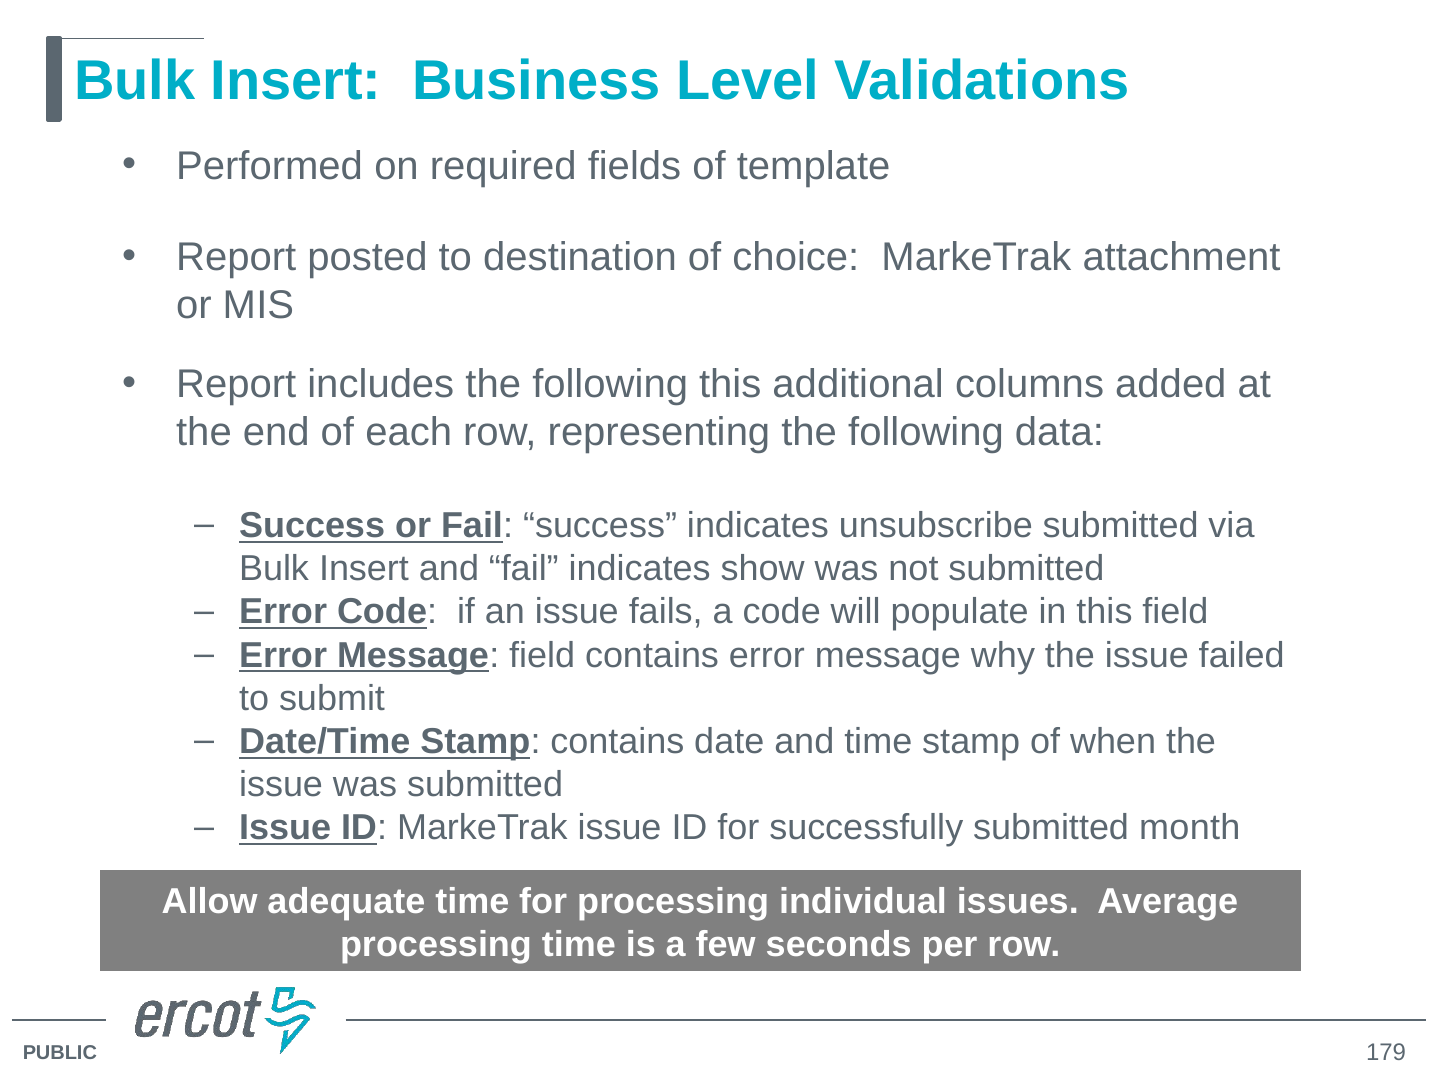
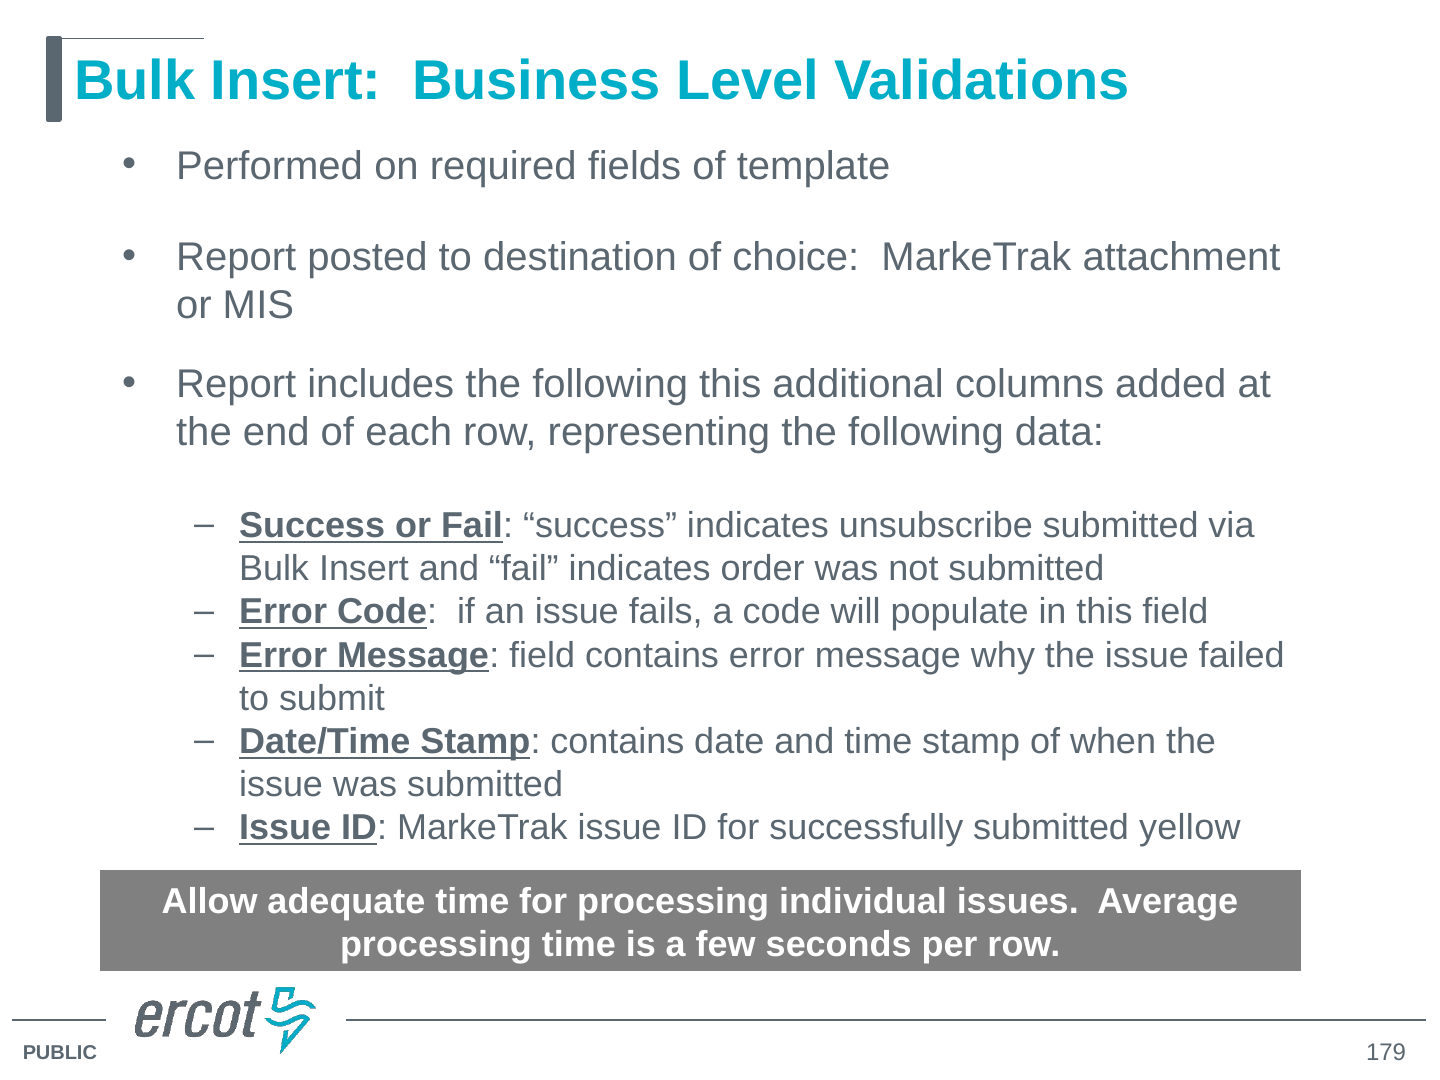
show: show -> order (763, 569)
month: month -> yellow (1190, 828)
